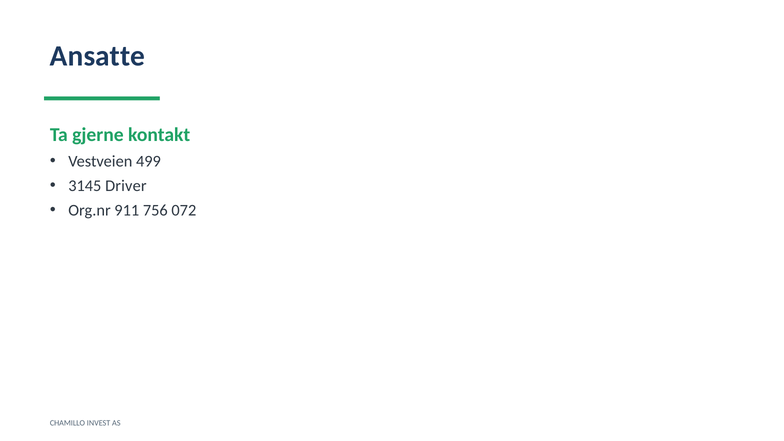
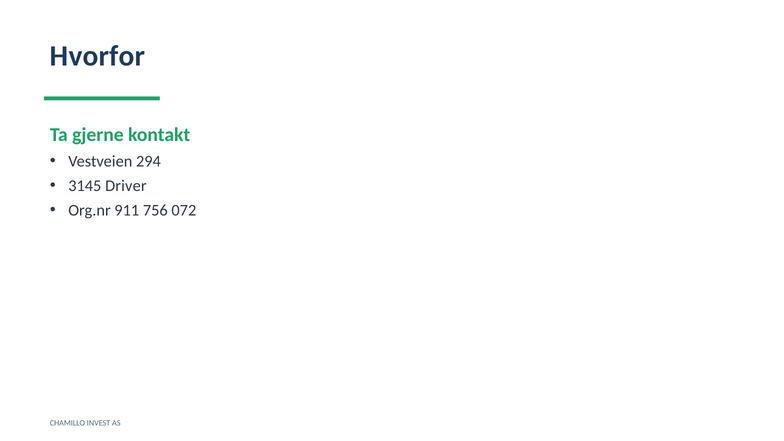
Ansatte: Ansatte -> Hvorfor (98, 56)
499: 499 -> 294 (148, 161)
